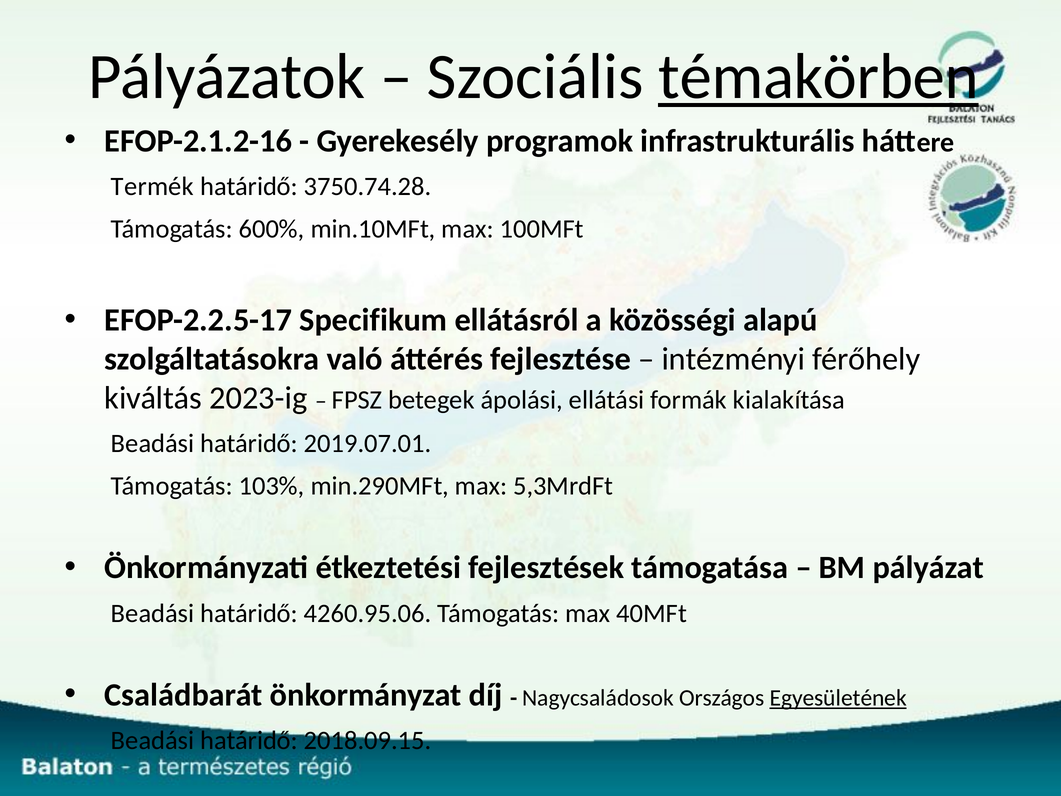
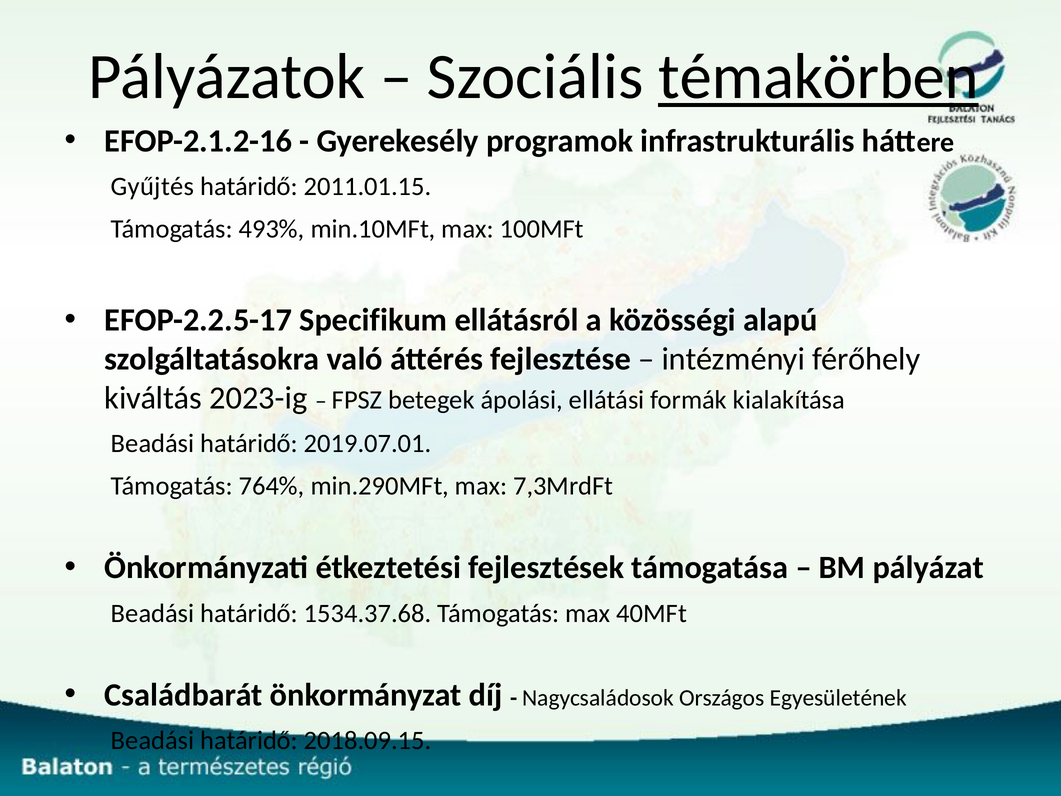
Termék: Termék -> Gyűjtés (152, 186)
3750.74.28: 3750.74.28 -> 2011.01.15 (368, 186)
600%: 600% -> 493% (272, 229)
103%: 103% -> 764% (272, 486)
5,3MrdFt: 5,3MrdFt -> 7,3MrdFt (563, 486)
4260.95.06: 4260.95.06 -> 1534.37.68 (368, 613)
Egyesületének underline: present -> none (838, 698)
